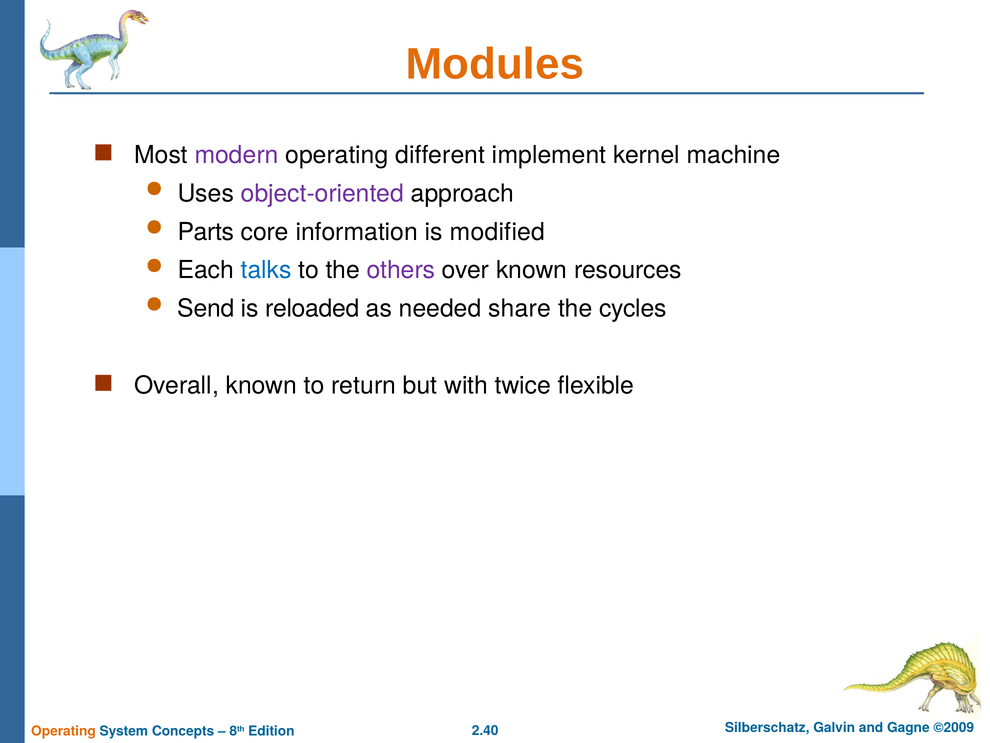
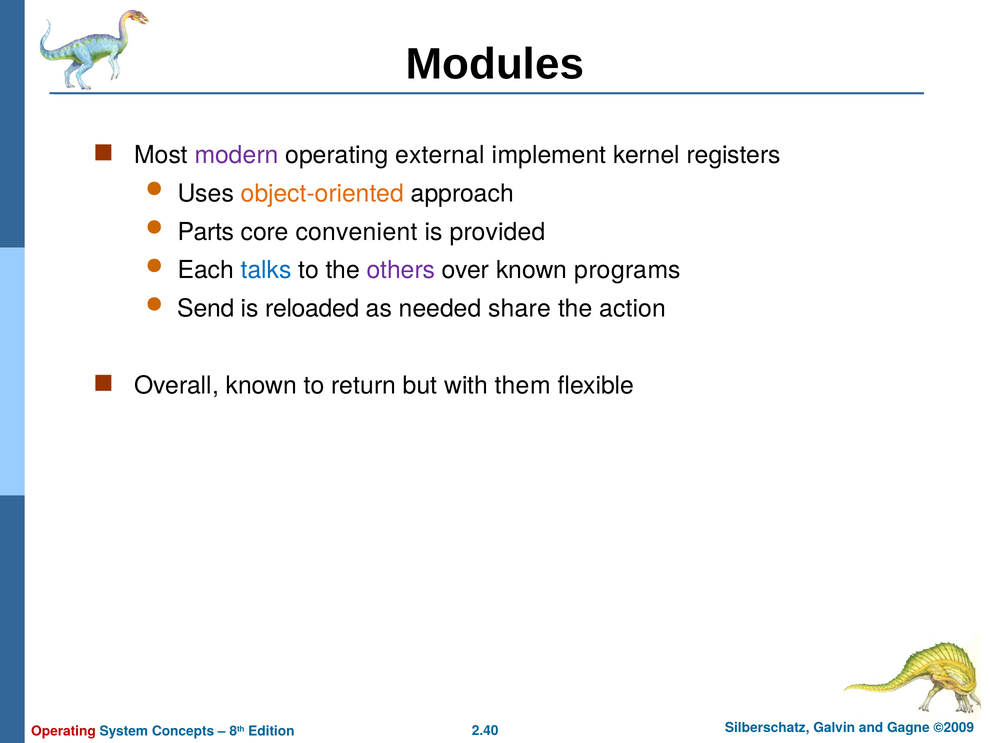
Modules colour: orange -> black (495, 64)
different: different -> external (440, 155)
machine: machine -> registers (734, 155)
object-oriented colour: purple -> orange (322, 193)
information: information -> convenient (357, 232)
modified: modified -> provided (497, 232)
resources: resources -> programs (628, 270)
cycles: cycles -> action (633, 308)
twice: twice -> them (523, 385)
Operating colour: orange -> red (63, 731)
